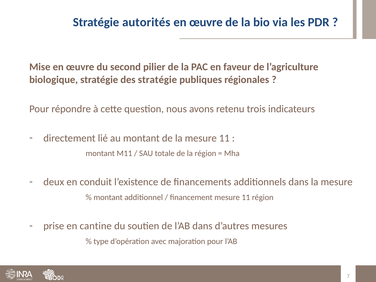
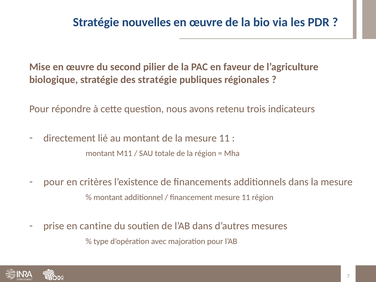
autorités: autorités -> nouvelles (146, 22)
deux: deux -> pour (54, 182)
conduit: conduit -> critères (96, 182)
